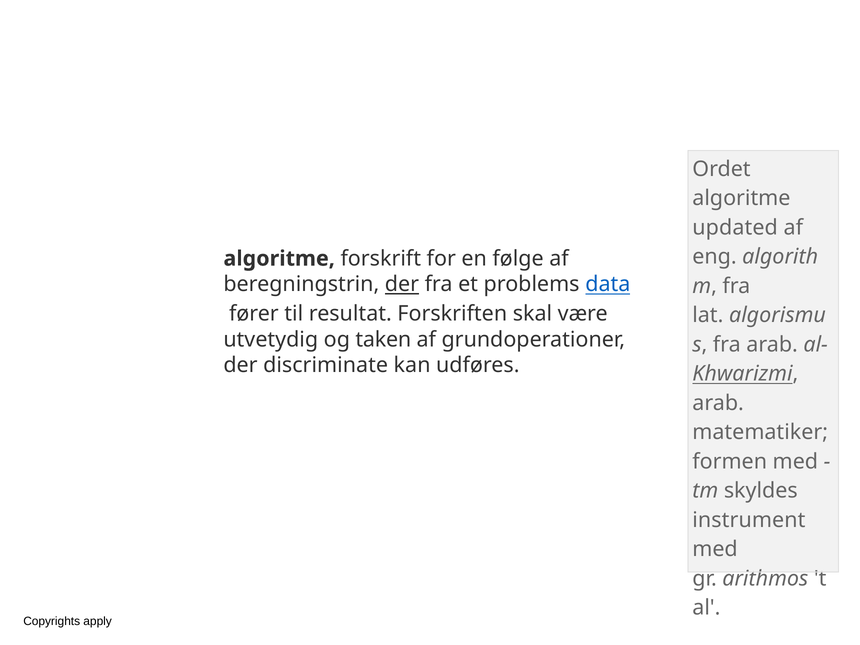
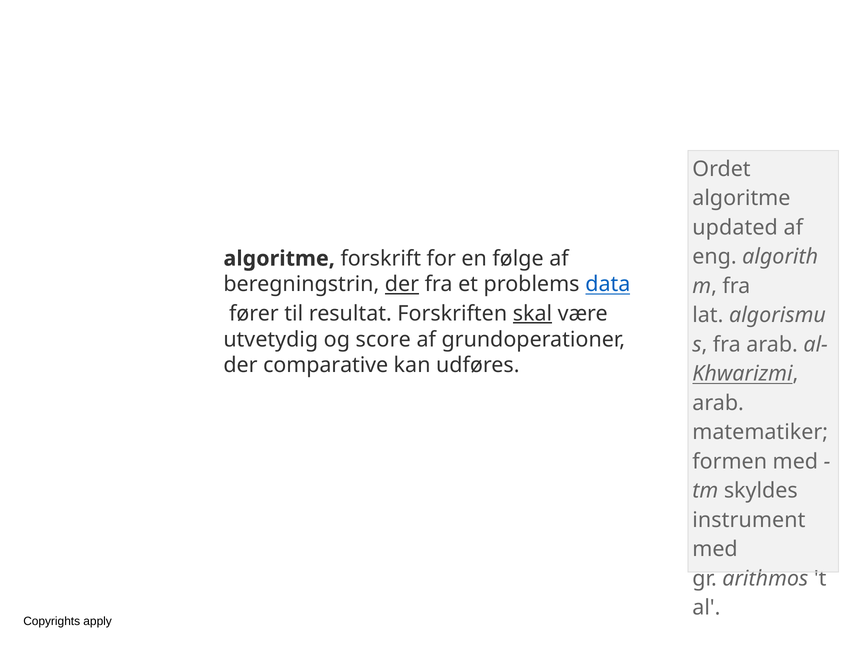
skal underline: none -> present (532, 314)
taken: taken -> score (383, 339)
discriminate: discriminate -> comparative (326, 365)
